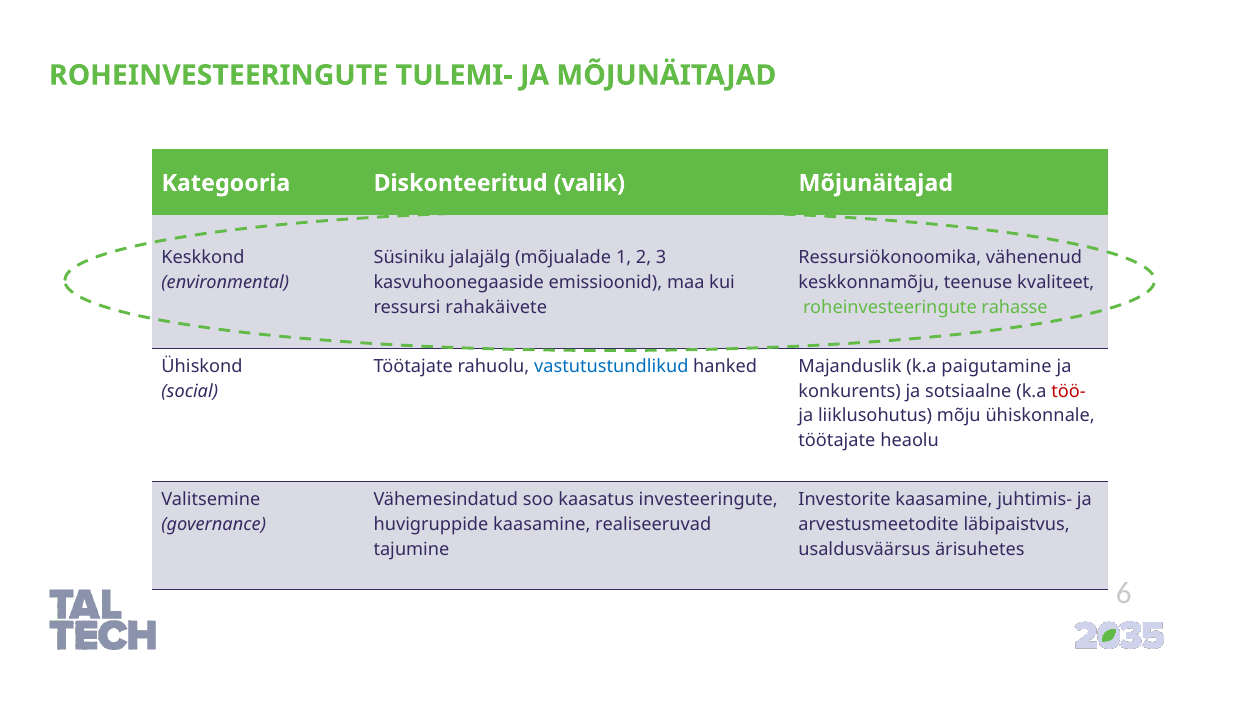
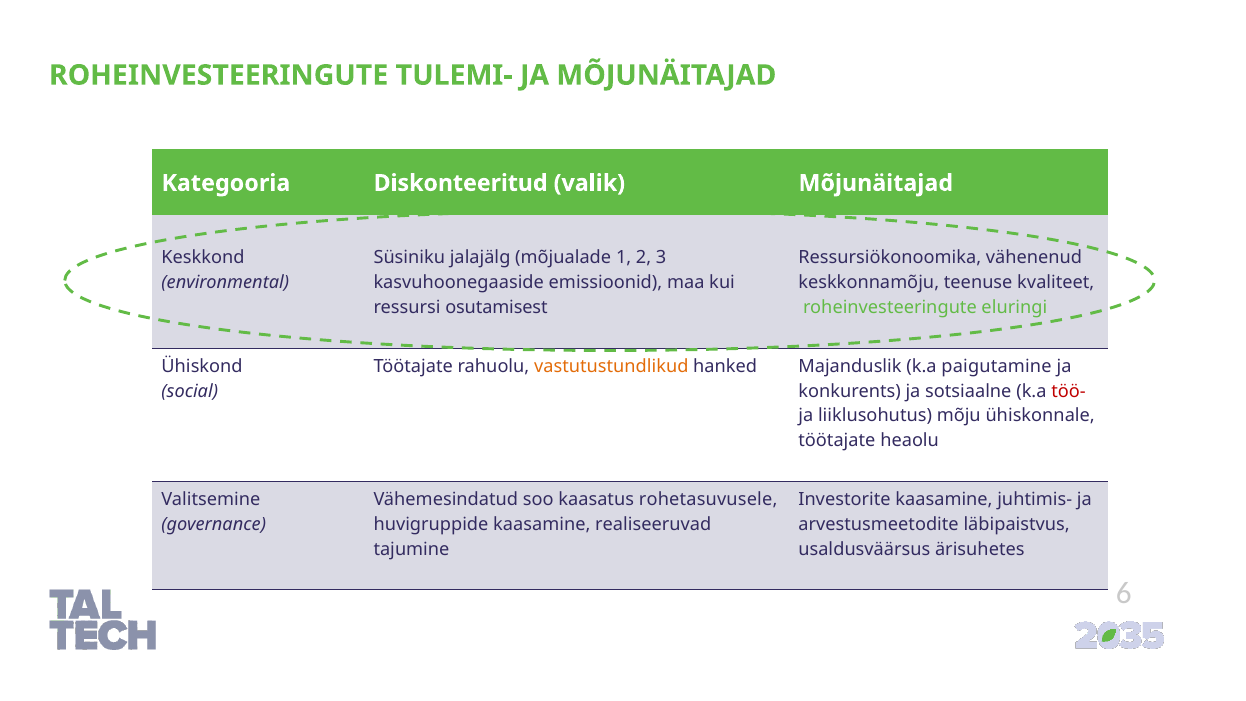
rahakäivete: rahakäivete -> osutamisest (496, 307)
rahasse: rahasse -> eluringi (1014, 307)
vastutustundlikud colour: blue -> orange (611, 366)
investeeringute: investeeringute -> rohetasuvusele (708, 499)
